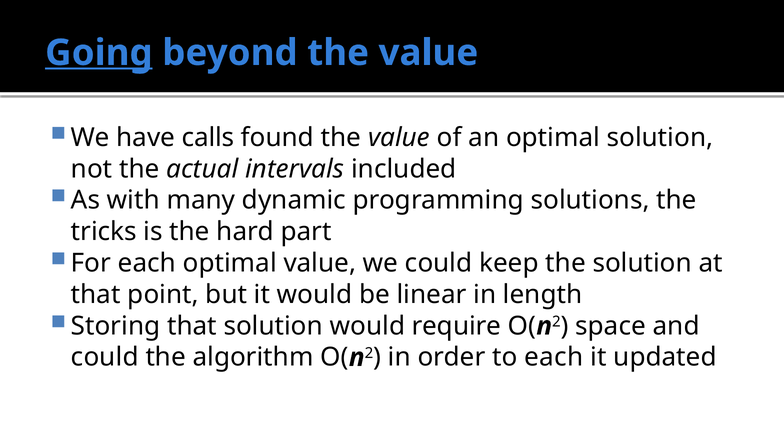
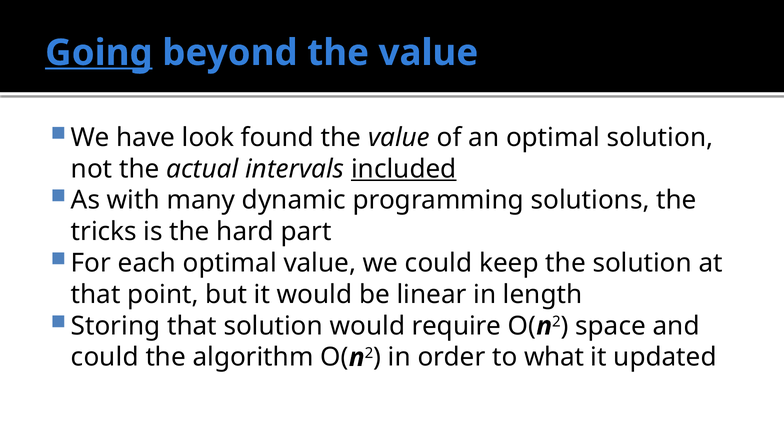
calls: calls -> look (208, 138)
included underline: none -> present (404, 169)
to each: each -> what (554, 357)
